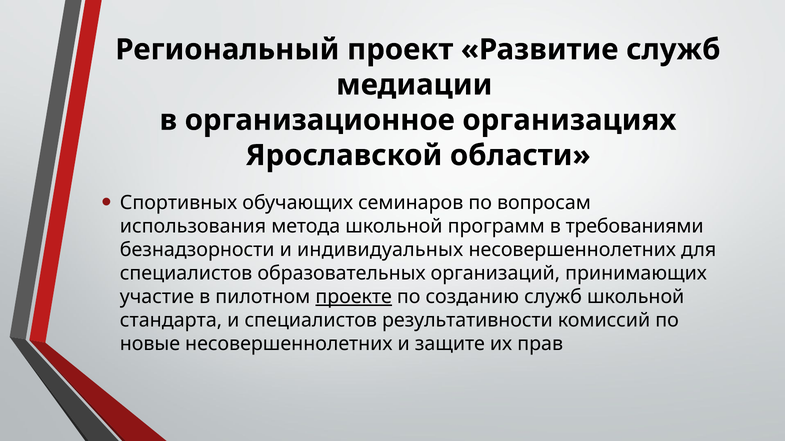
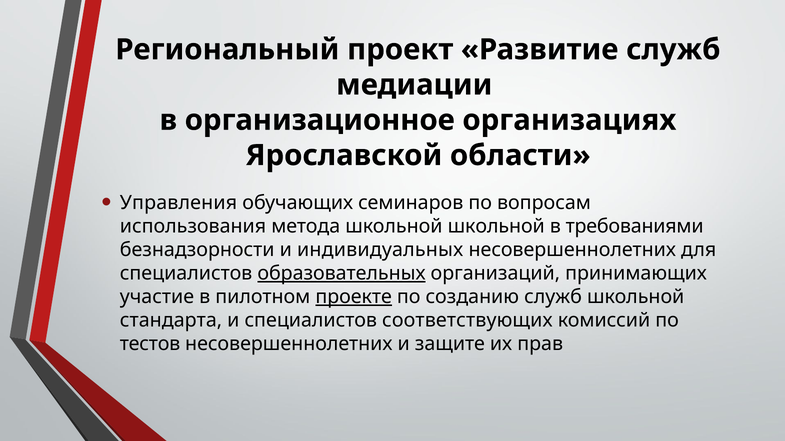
Спортивных: Спортивных -> Управления (178, 203)
школьной программ: программ -> школьной (496, 227)
образовательных underline: none -> present (341, 274)
результативности: результативности -> соответствующих (467, 321)
новые: новые -> тестов (150, 344)
